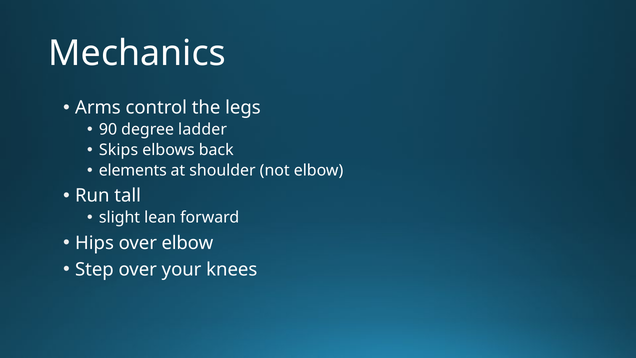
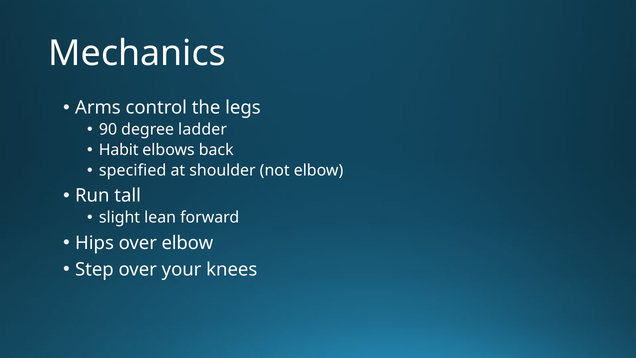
Skips: Skips -> Habit (119, 150)
elements: elements -> specified (133, 170)
